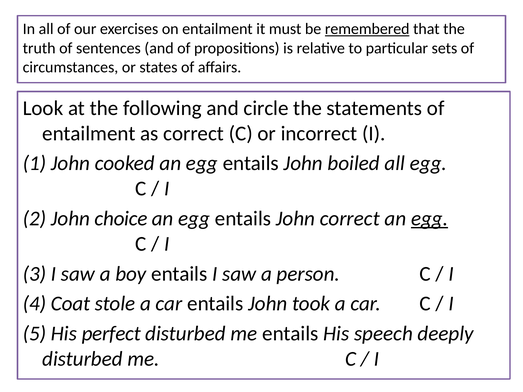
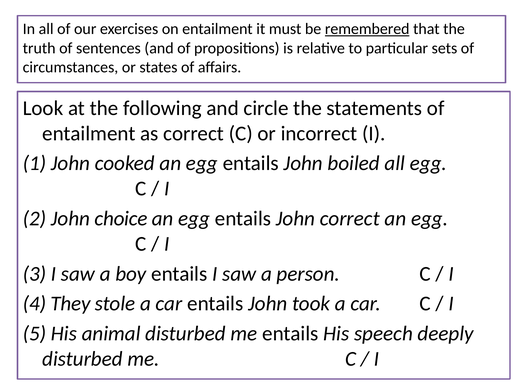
egg underline: present -> none (430, 219)
Coat: Coat -> They (71, 304)
perfect: perfect -> animal (111, 334)
